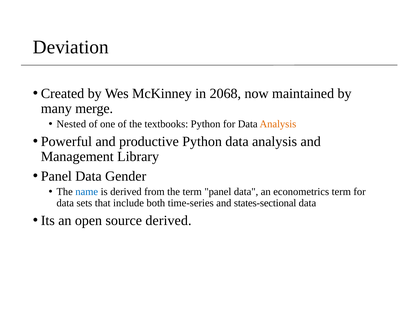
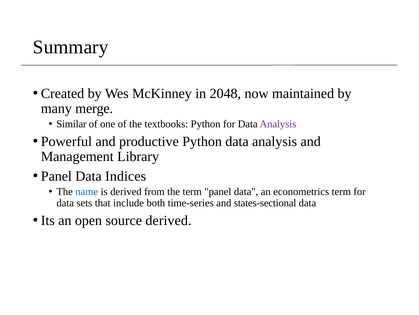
Deviation: Deviation -> Summary (71, 47)
2068: 2068 -> 2048 (225, 93)
Nested: Nested -> Similar (71, 124)
Analysis colour: orange -> purple (278, 124)
Gender: Gender -> Indices (126, 176)
